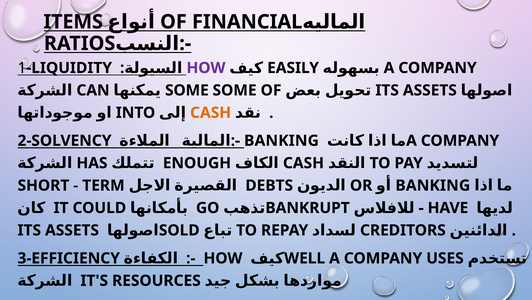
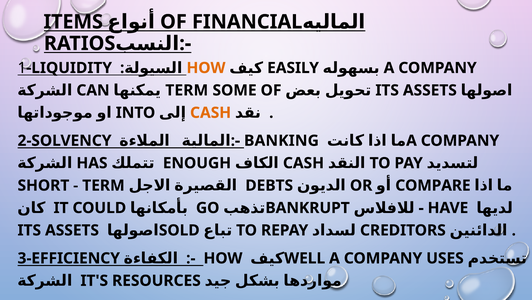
HOW colour: purple -> orange (206, 68)
SOME: SOME -> TERM (187, 90)
BANKING: BANKING -> COMPARE (433, 185)
